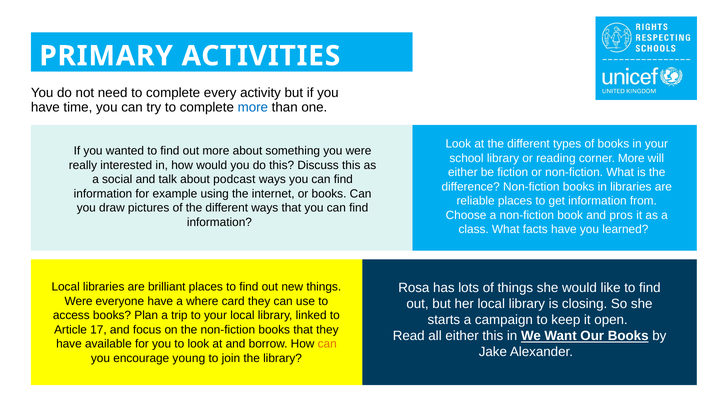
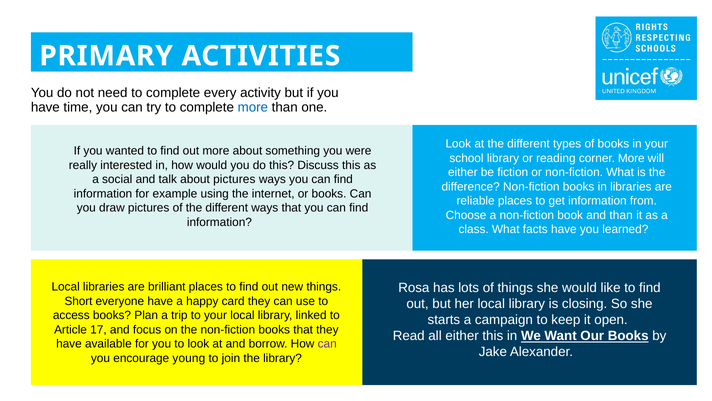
about podcast: podcast -> pictures (234, 179)
and pros: pros -> than (621, 215)
Were: Were -> Short (79, 301)
where: where -> happy (202, 301)
can colour: orange -> purple (327, 343)
